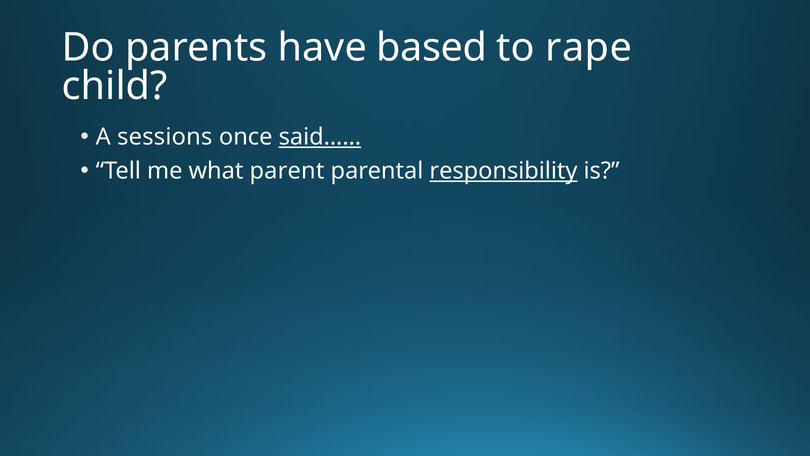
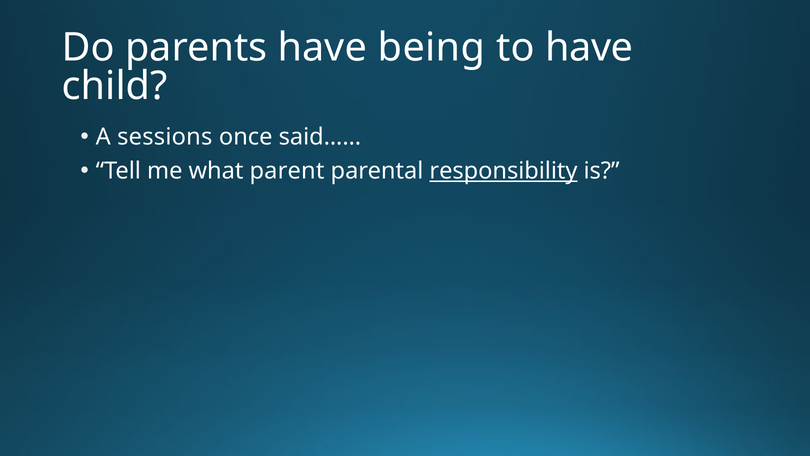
based: based -> being (431, 47)
to rape: rape -> have (589, 47)
said…… underline: present -> none (320, 137)
